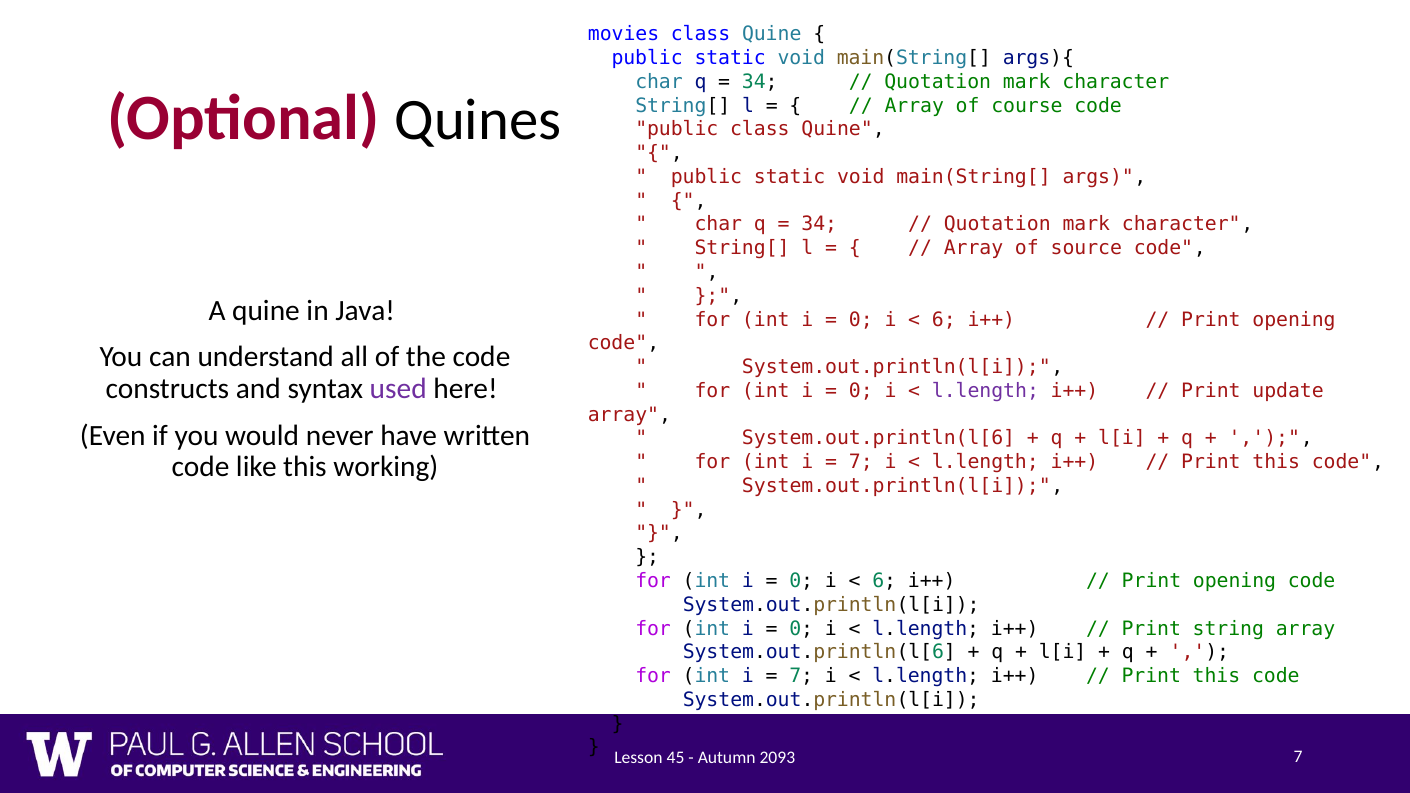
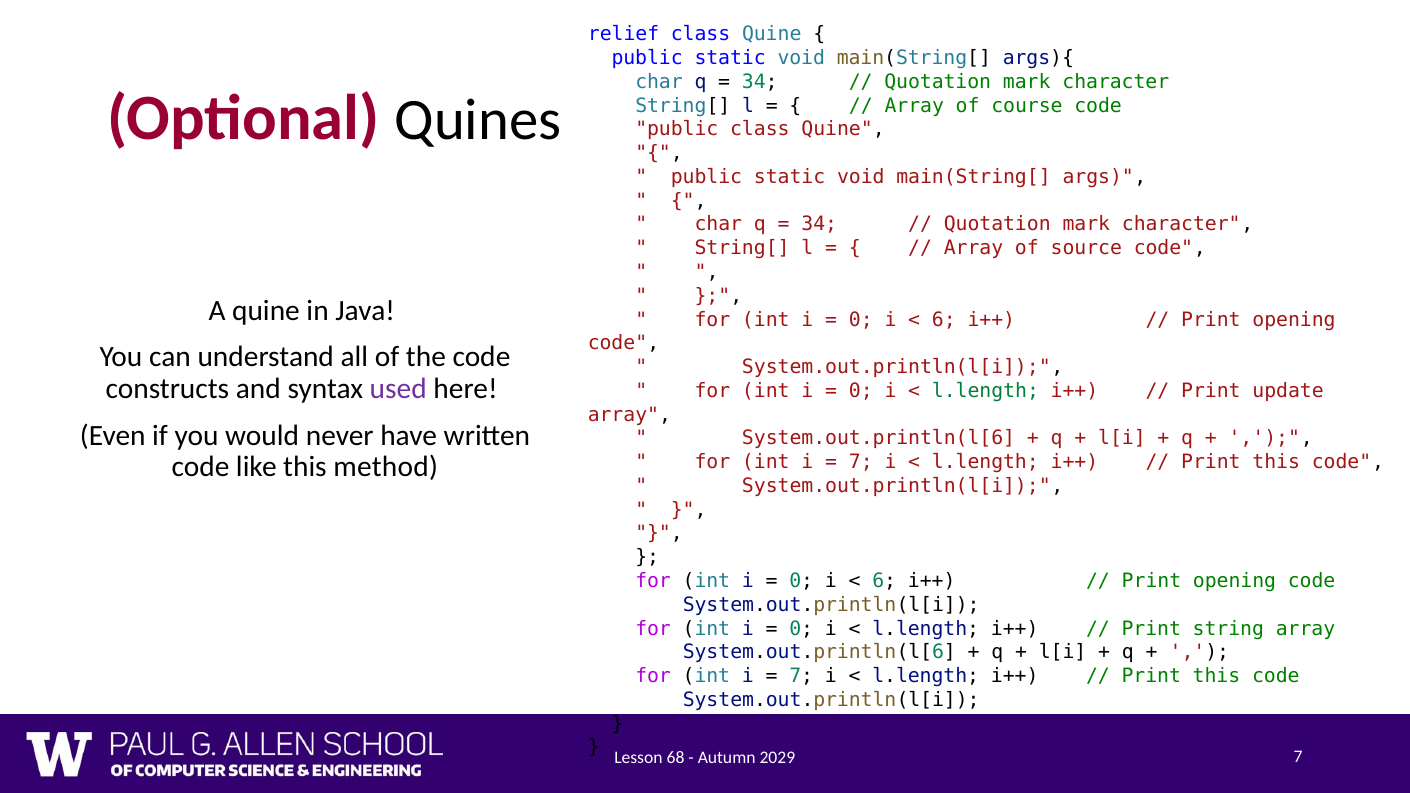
movies: movies -> relief (624, 34)
l.length colour: purple -> green (985, 391)
working: working -> method (386, 467)
45: 45 -> 68 (675, 757)
2093: 2093 -> 2029 (777, 757)
